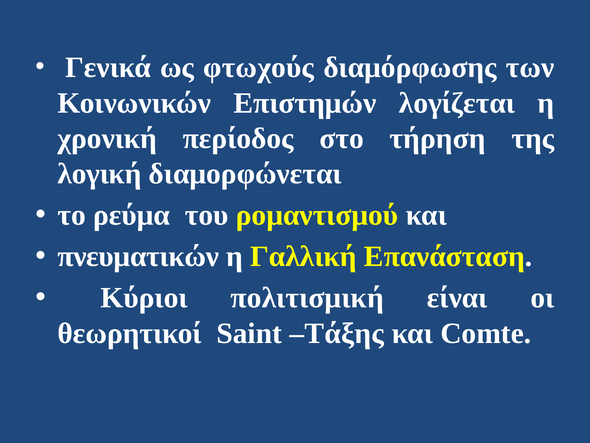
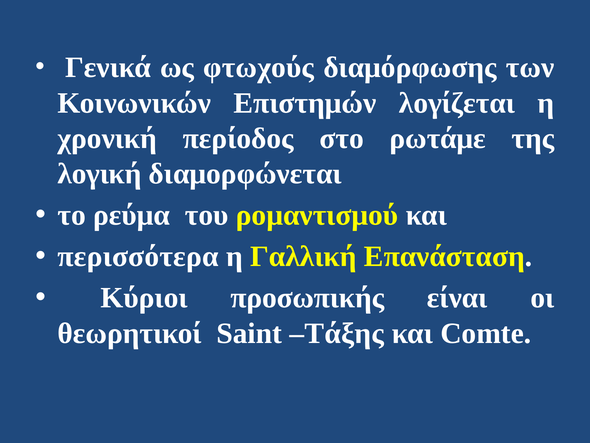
τήρηση: τήρηση -> ρωτάμε (438, 138)
πνευματικών: πνευματικών -> περισσότερα (138, 256)
πολιτισμική: πολιτισμική -> προσωπικής (307, 298)
